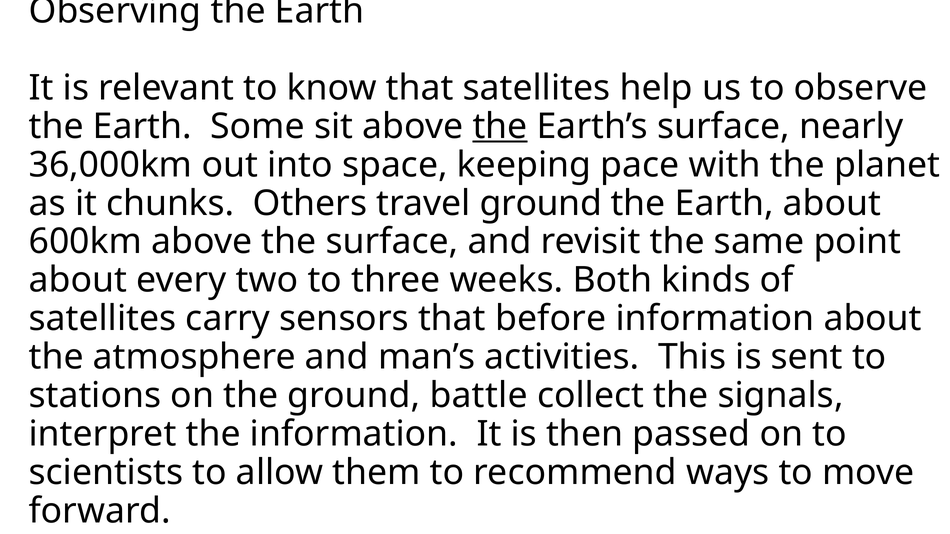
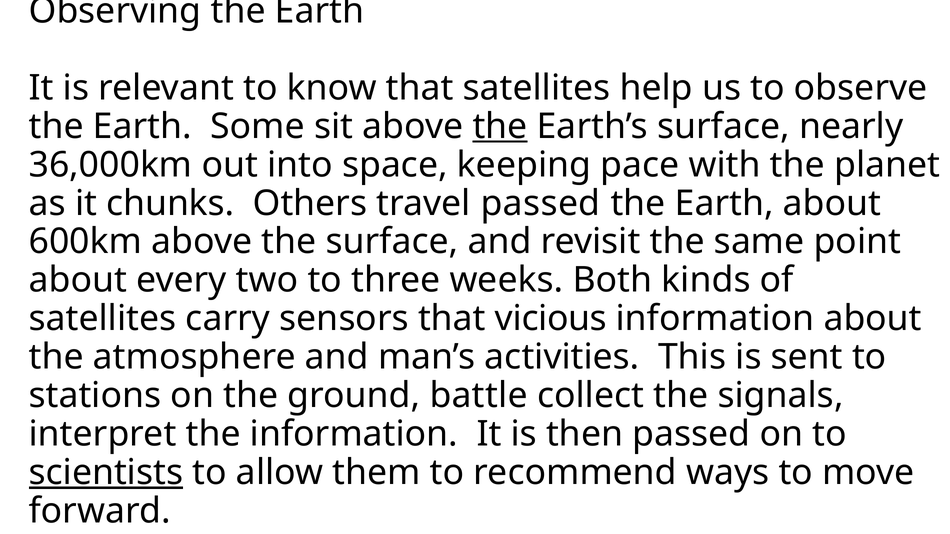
travel ground: ground -> passed (540, 203)
before: before -> vicious (551, 319)
scientists underline: none -> present (106, 473)
